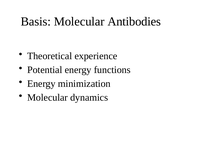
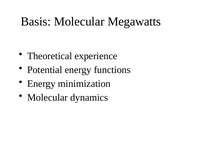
Antibodies: Antibodies -> Megawatts (134, 21)
